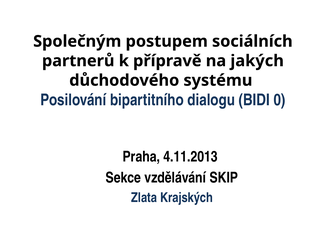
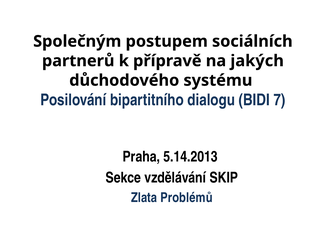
0: 0 -> 7 (279, 100)
4.11.2013: 4.11.2013 -> 5.14.2013 (191, 157)
Krajských: Krajských -> Problémů (186, 198)
